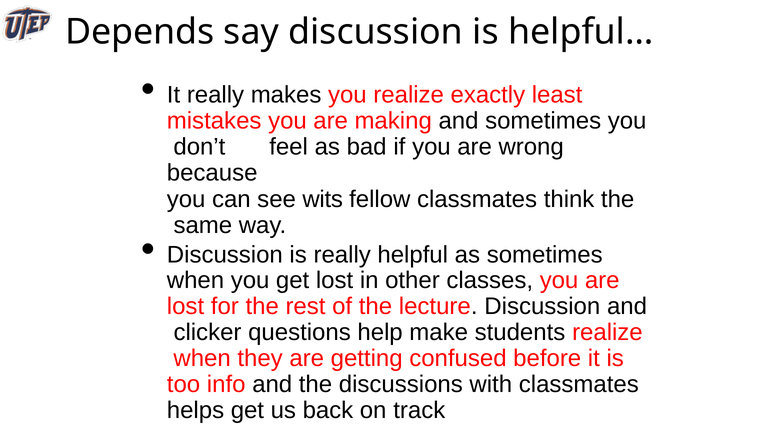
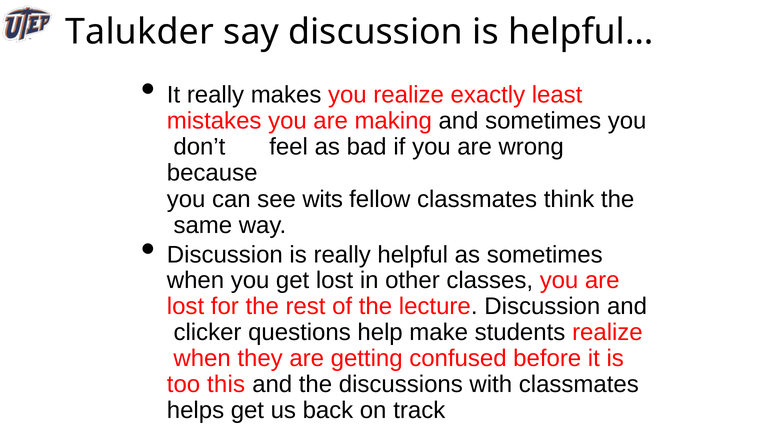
Depends: Depends -> Talukder (140, 32)
info: info -> this (226, 385)
